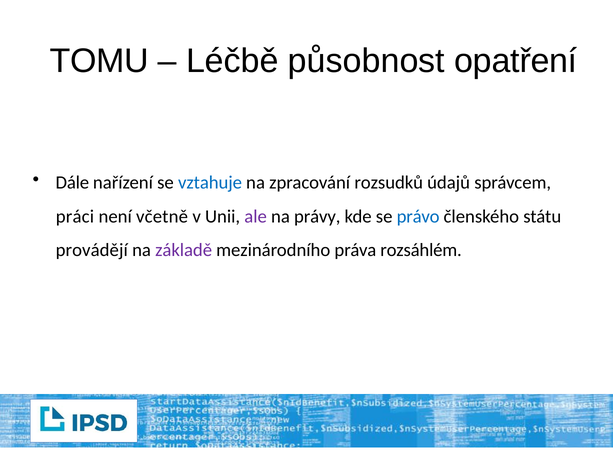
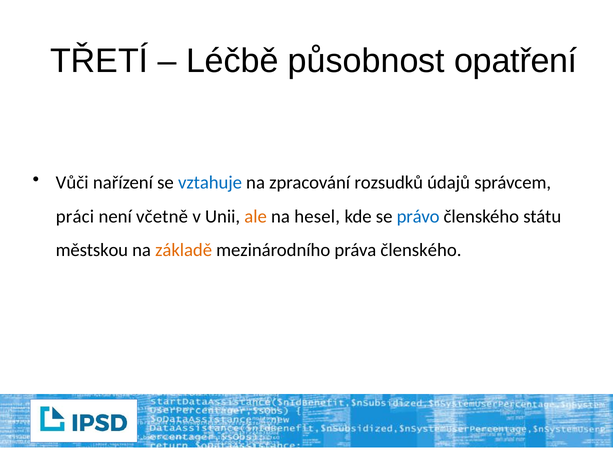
TOMU: TOMU -> TŘETÍ (99, 61)
Dále: Dále -> Vůči (72, 183)
ale colour: purple -> orange (256, 216)
právy: právy -> hesel (317, 216)
provádějí: provádějí -> městskou (92, 250)
základě colour: purple -> orange (184, 250)
práva rozsáhlém: rozsáhlém -> členského (421, 250)
